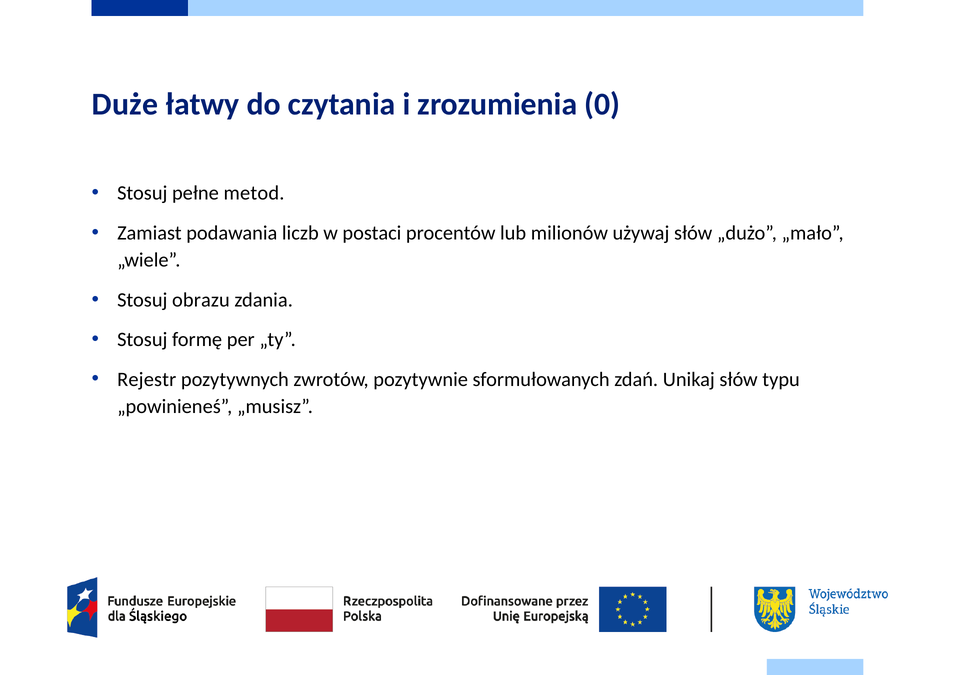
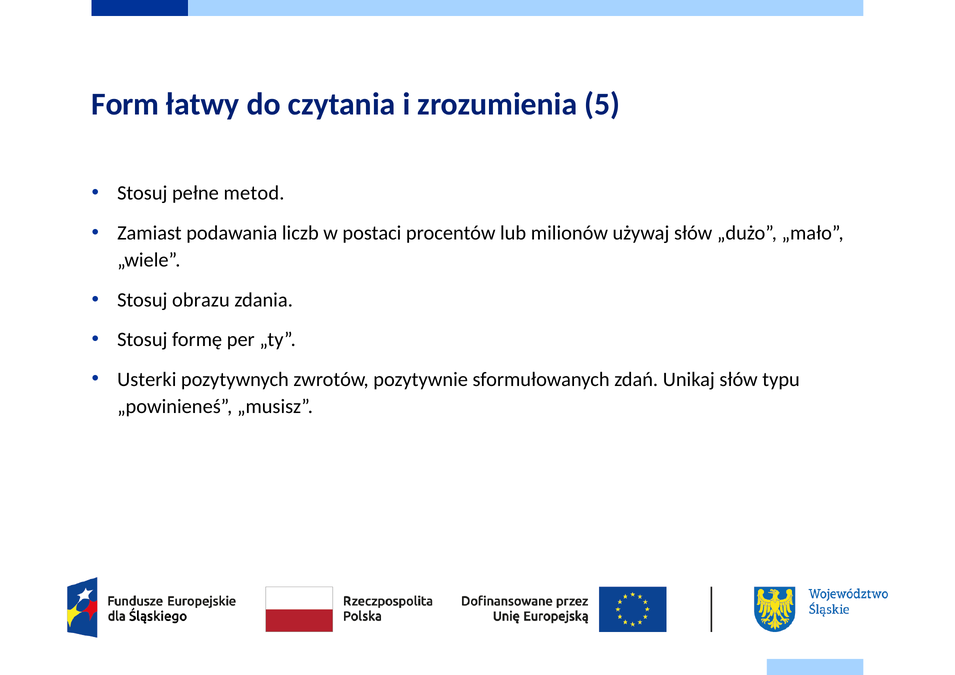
Duże: Duże -> Form (125, 104)
0: 0 -> 5 (602, 104)
Rejestr: Rejestr -> Usterki (147, 379)
